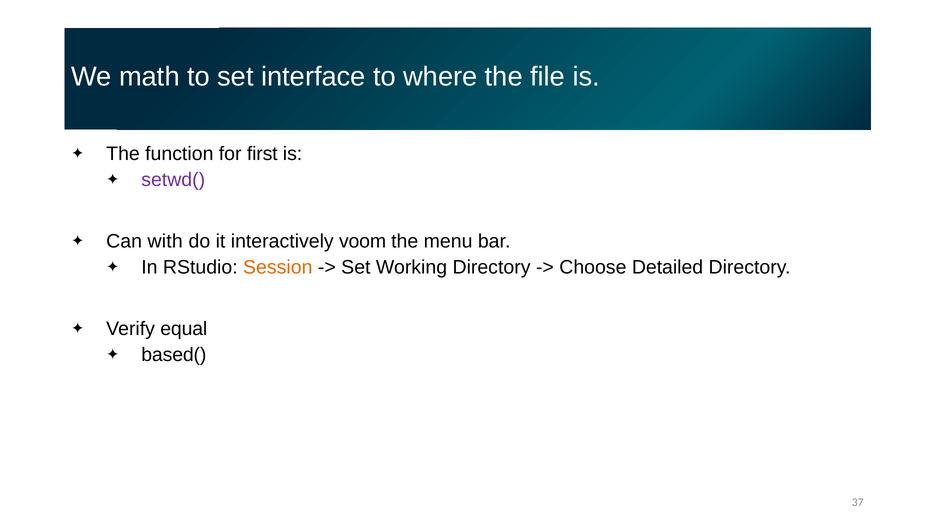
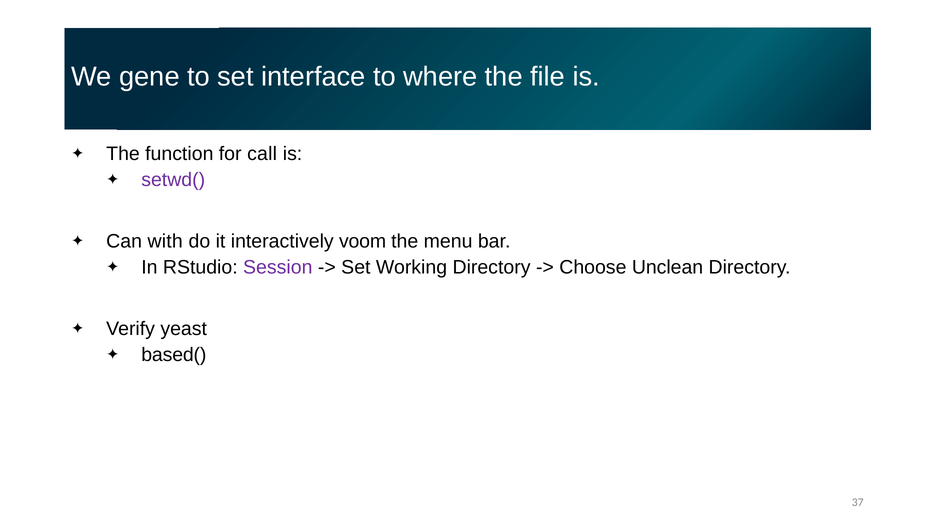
math: math -> gene (149, 77)
first: first -> call (262, 154)
Session colour: orange -> purple (278, 267)
Detailed: Detailed -> Unclean (668, 267)
equal: equal -> yeast (184, 329)
